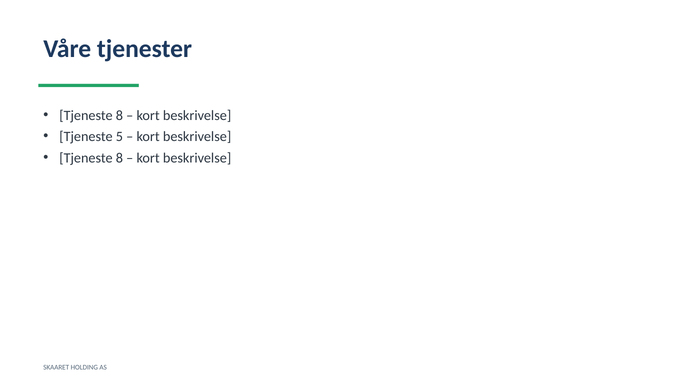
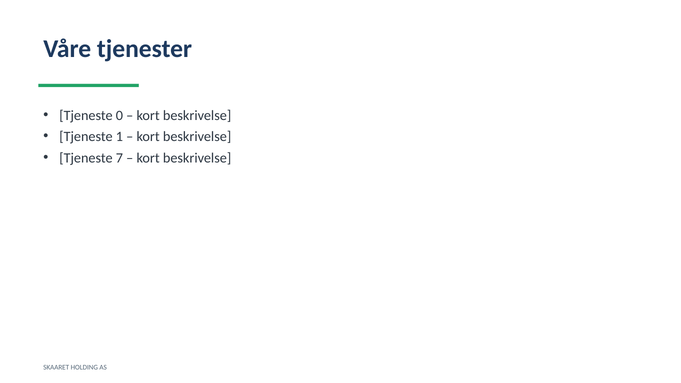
8: 8 -> 0 (119, 115)
5: 5 -> 1 (119, 137)
8: 8 -> 7 (119, 158)
